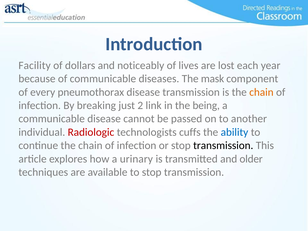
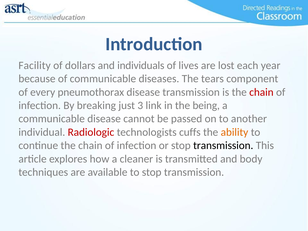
noticeably: noticeably -> individuals (141, 65)
mask: mask -> tears (212, 79)
chain colour: orange -> red (261, 92)
2: 2 -> 3 (140, 105)
ability colour: blue -> orange (234, 132)
urinary: urinary -> cleaner (136, 159)
older: older -> body (251, 159)
